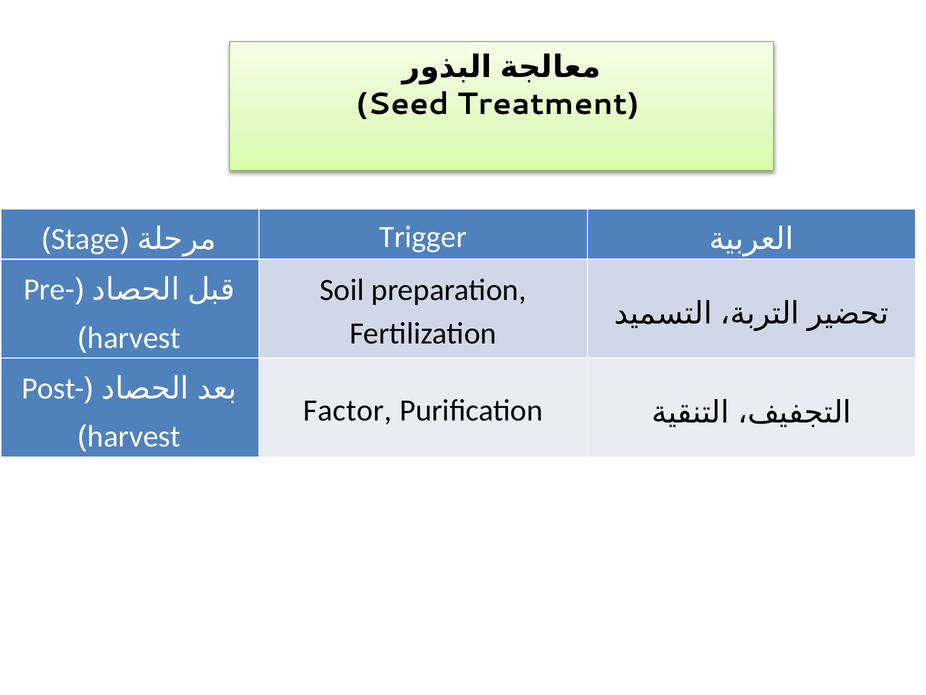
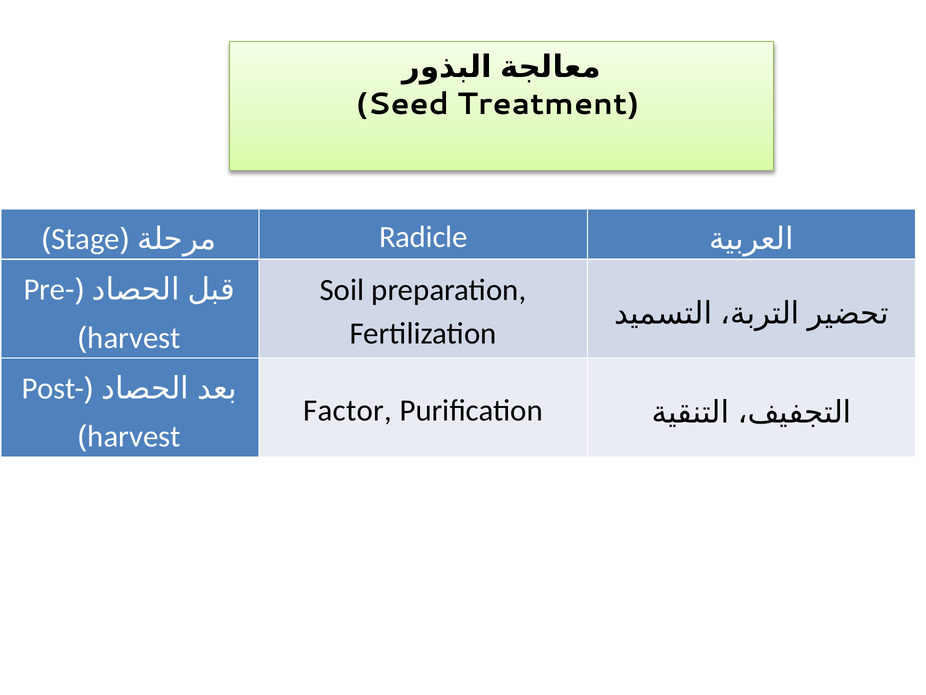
Trigger: Trigger -> Radicle (423, 237)
